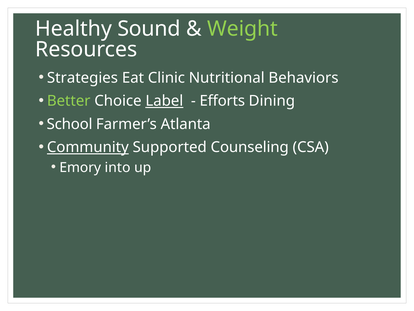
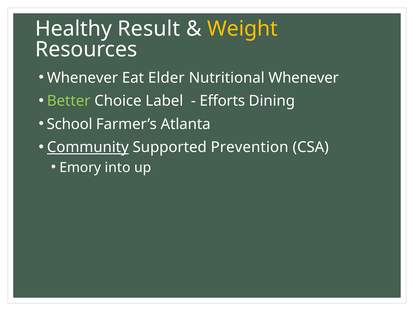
Sound: Sound -> Result (149, 29)
Weight colour: light green -> yellow (242, 29)
Strategies: Strategies -> Whenever (82, 78)
Clinic: Clinic -> Elder (166, 78)
Nutritional Behaviors: Behaviors -> Whenever (304, 78)
Label underline: present -> none (164, 101)
Counseling: Counseling -> Prevention (250, 147)
